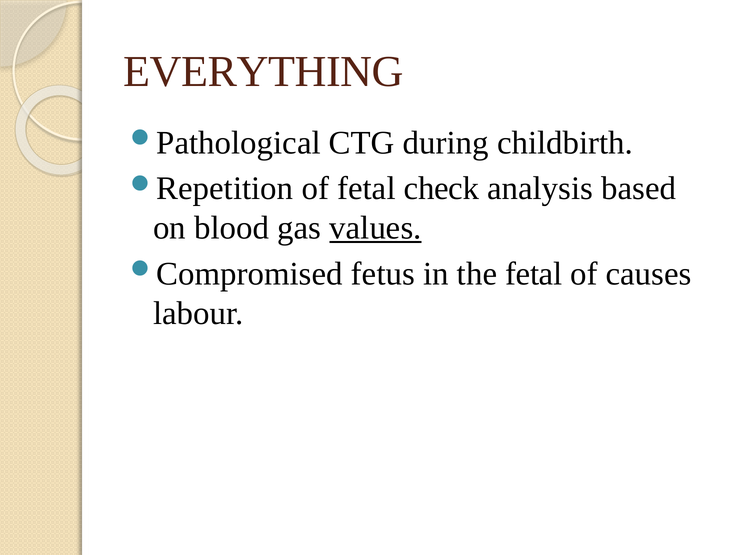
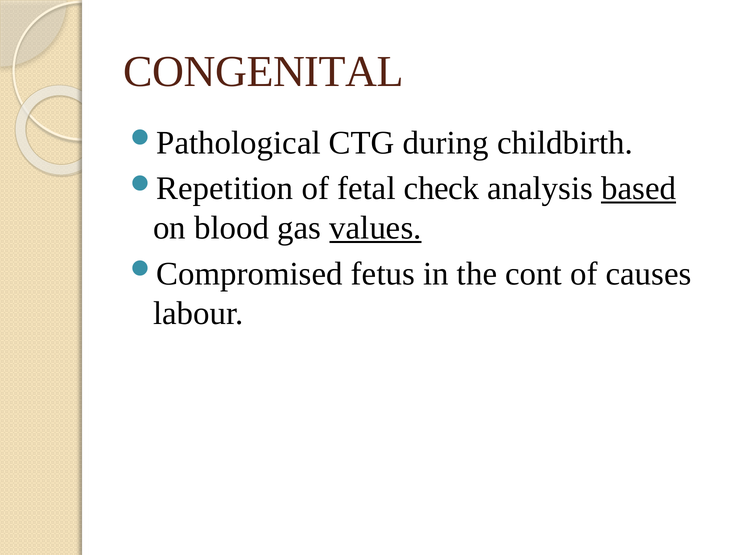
EVERYTHING: EVERYTHING -> CONGENITAL (263, 72)
based underline: none -> present (639, 189)
the fetal: fetal -> cont (534, 274)
